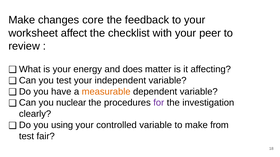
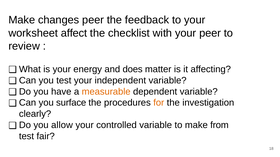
changes core: core -> peer (93, 20)
nuclear: nuclear -> surface (71, 103)
for colour: purple -> orange (159, 103)
using: using -> allow (62, 125)
